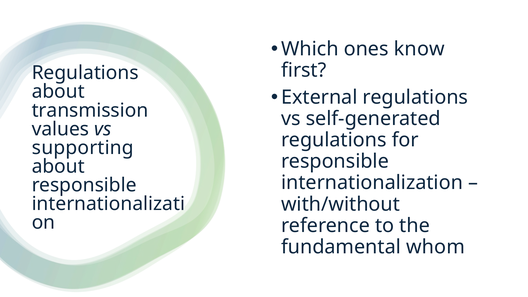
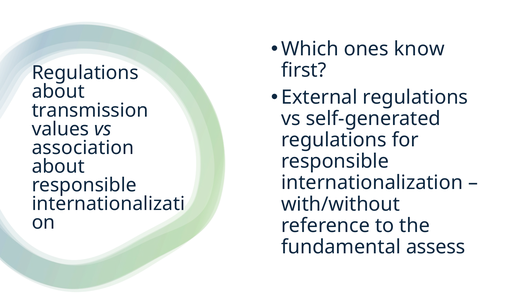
supporting: supporting -> association (83, 148)
whom: whom -> assess (436, 247)
